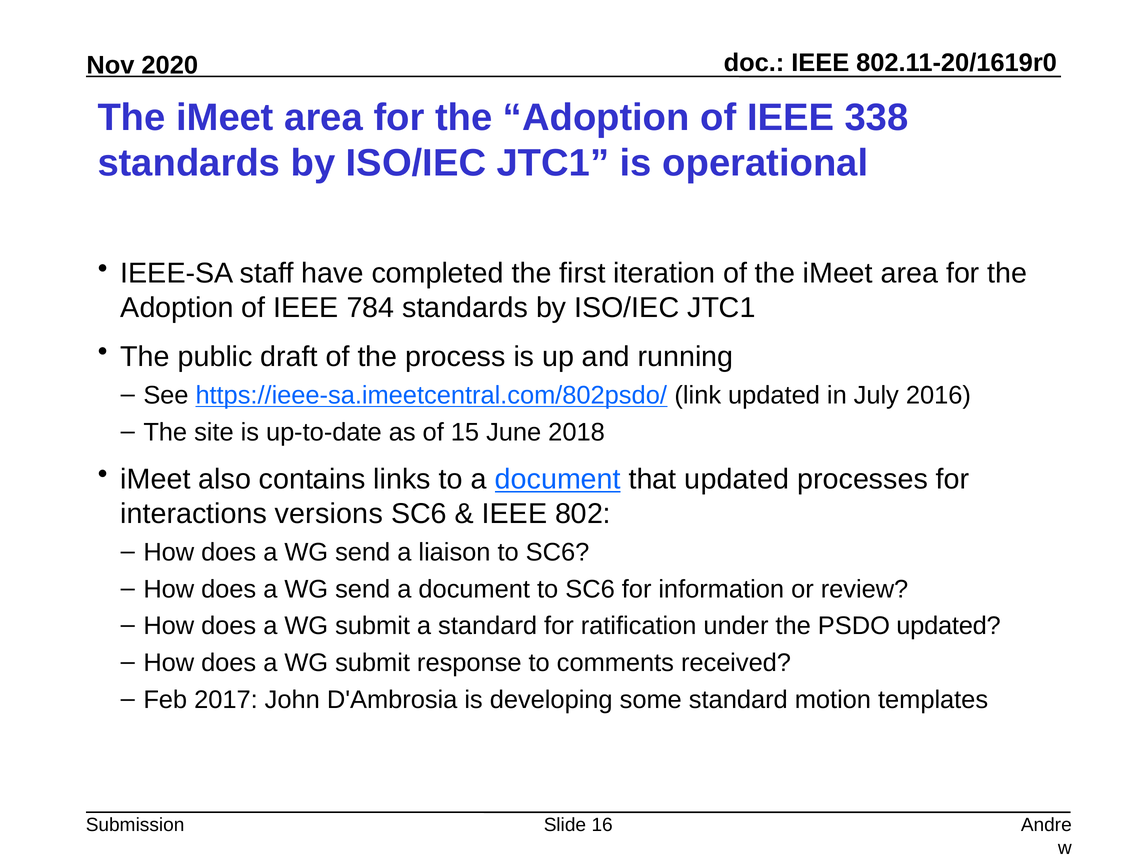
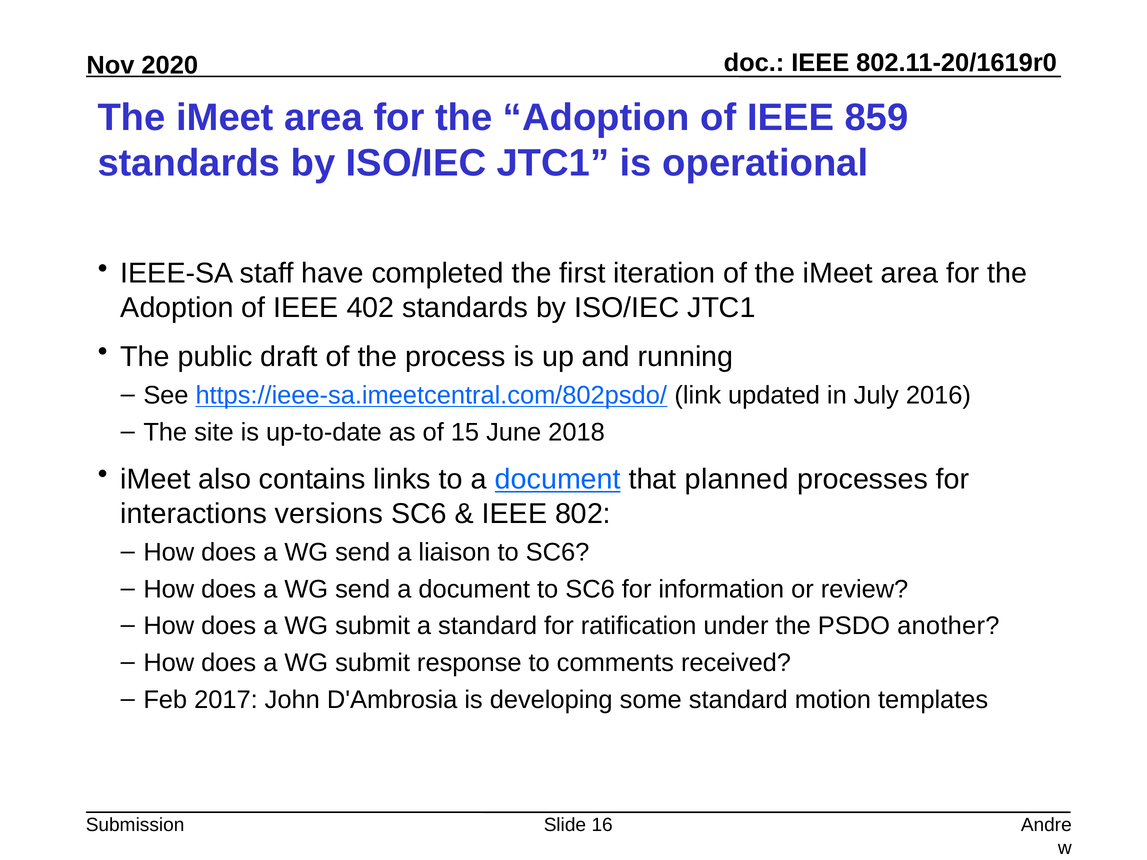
338: 338 -> 859 (877, 117)
784: 784 -> 402 (370, 308)
that updated: updated -> planned (737, 479)
PSDO updated: updated -> another (948, 626)
